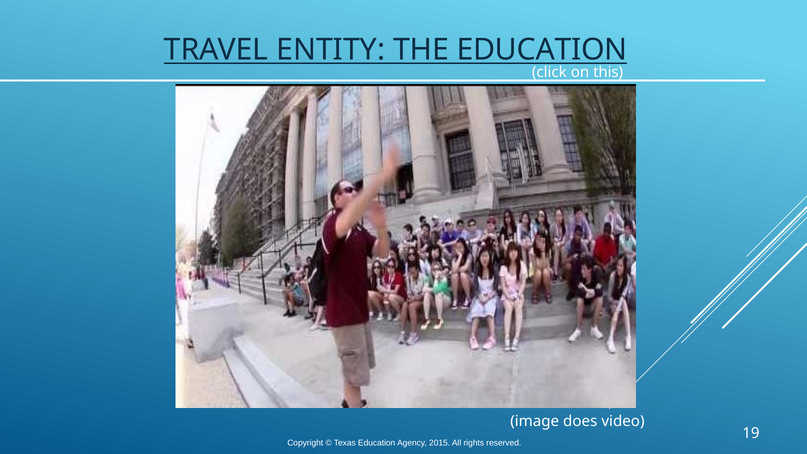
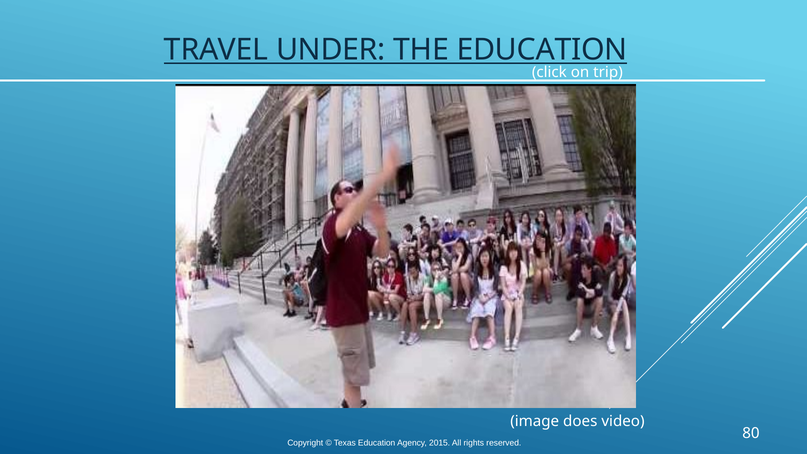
ENTITY: ENTITY -> UNDER (331, 50)
this: this -> trip (608, 72)
19: 19 -> 80 (751, 433)
